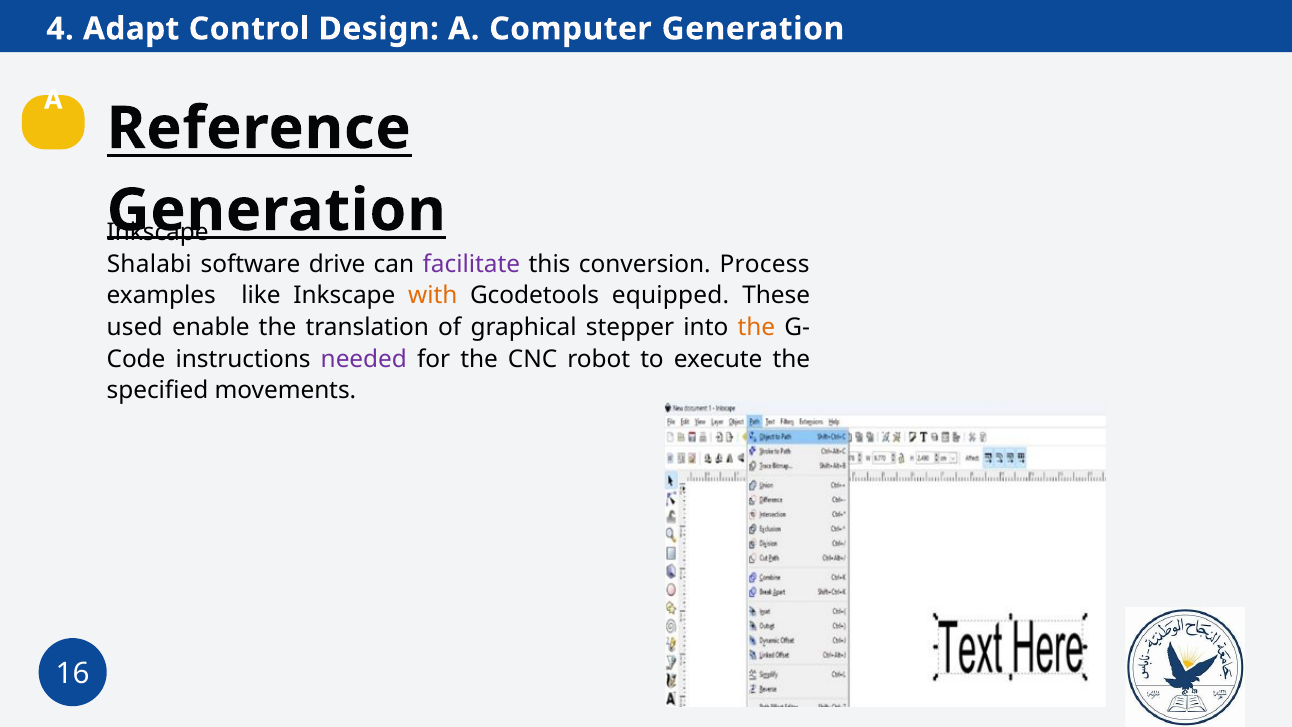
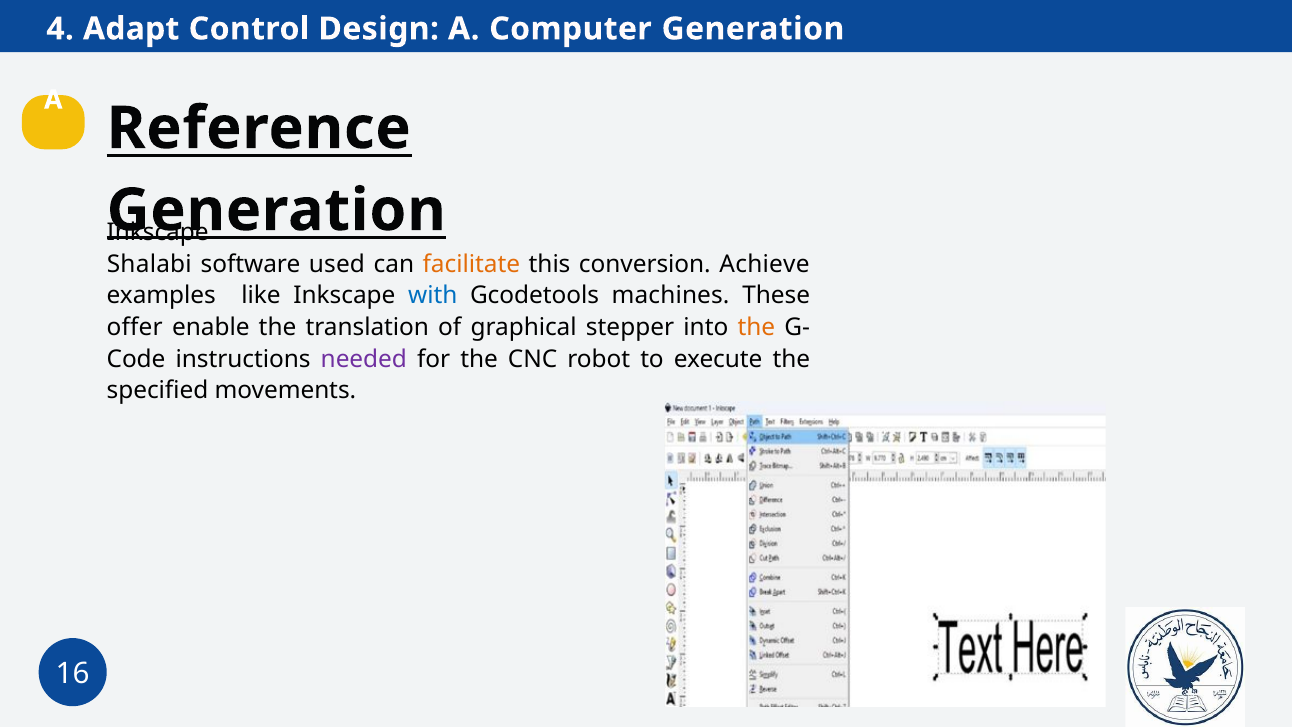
drive: drive -> used (337, 264)
facilitate colour: purple -> orange (471, 264)
Process: Process -> Achieve (765, 264)
with colour: orange -> blue (433, 296)
equipped: equipped -> machines (671, 296)
used: used -> offer (135, 327)
